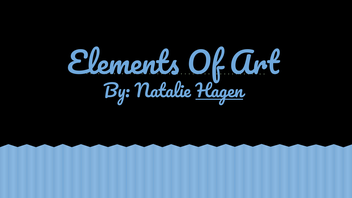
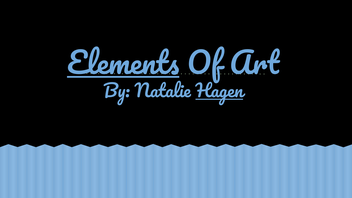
Elements underline: none -> present (123, 64)
